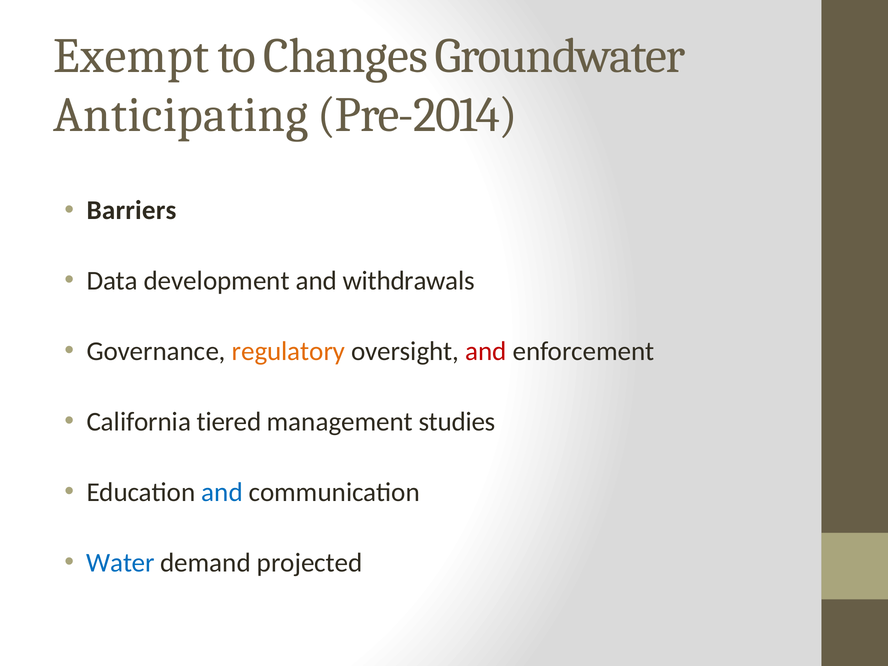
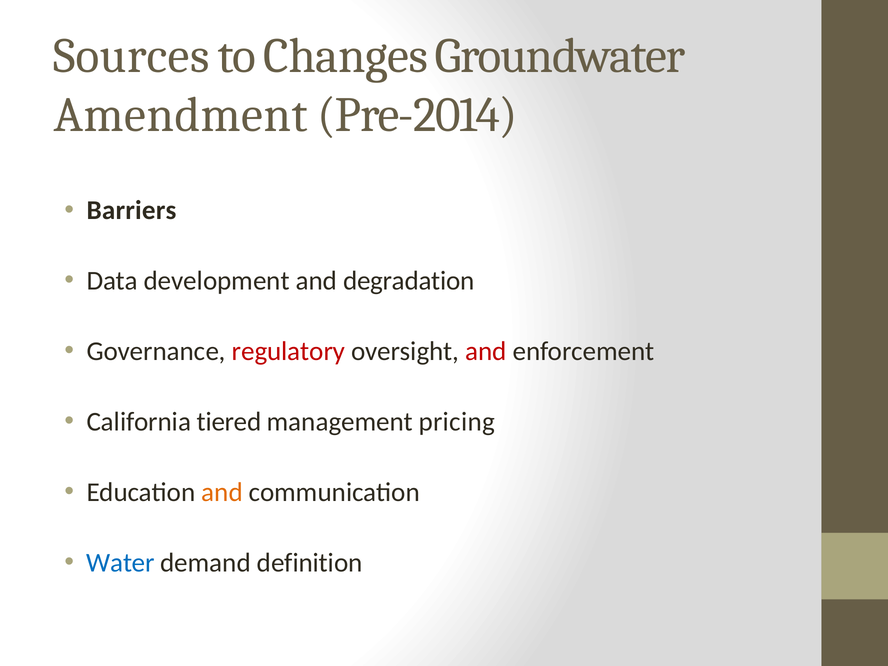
Exempt: Exempt -> Sources (131, 56)
Anticipating: Anticipating -> Amendment (181, 115)
withdrawals: withdrawals -> degradation (409, 281)
regulatory colour: orange -> red (288, 351)
studies: studies -> pricing (457, 422)
and colour: blue -> orange (222, 492)
projected: projected -> definition (310, 563)
